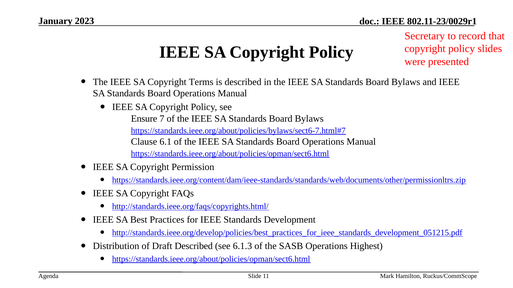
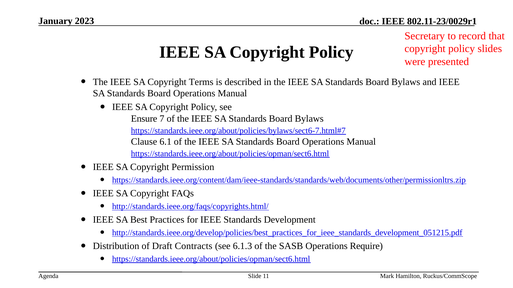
Draft Described: Described -> Contracts (194, 246)
Highest: Highest -> Require (366, 246)
